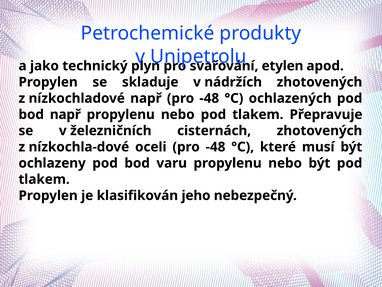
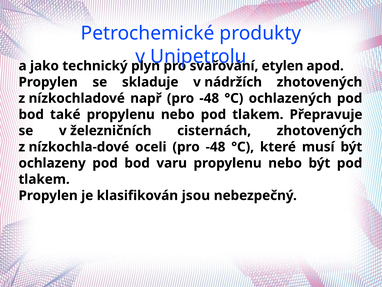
bod např: např -> také (65, 114)
jeho: jeho -> jsou (196, 195)
